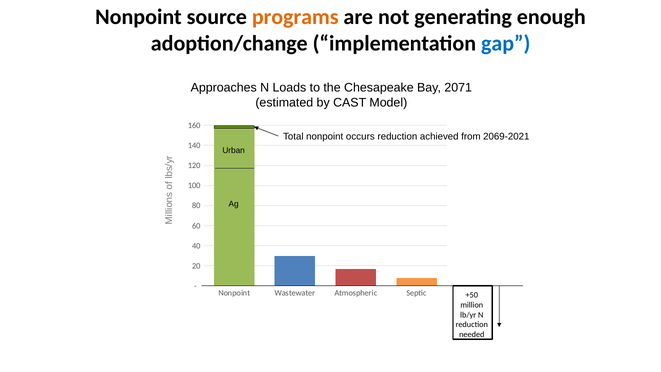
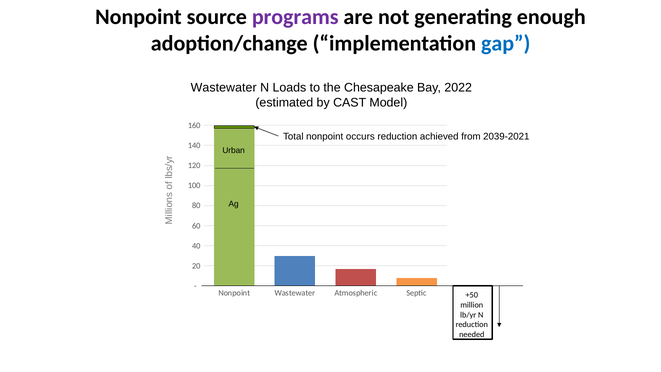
programs colour: orange -> purple (295, 17)
Approaches: Approaches -> Wastewater (224, 88)
2071: 2071 -> 2022 (458, 88)
2069-2021: 2069-2021 -> 2039-2021 (506, 137)
